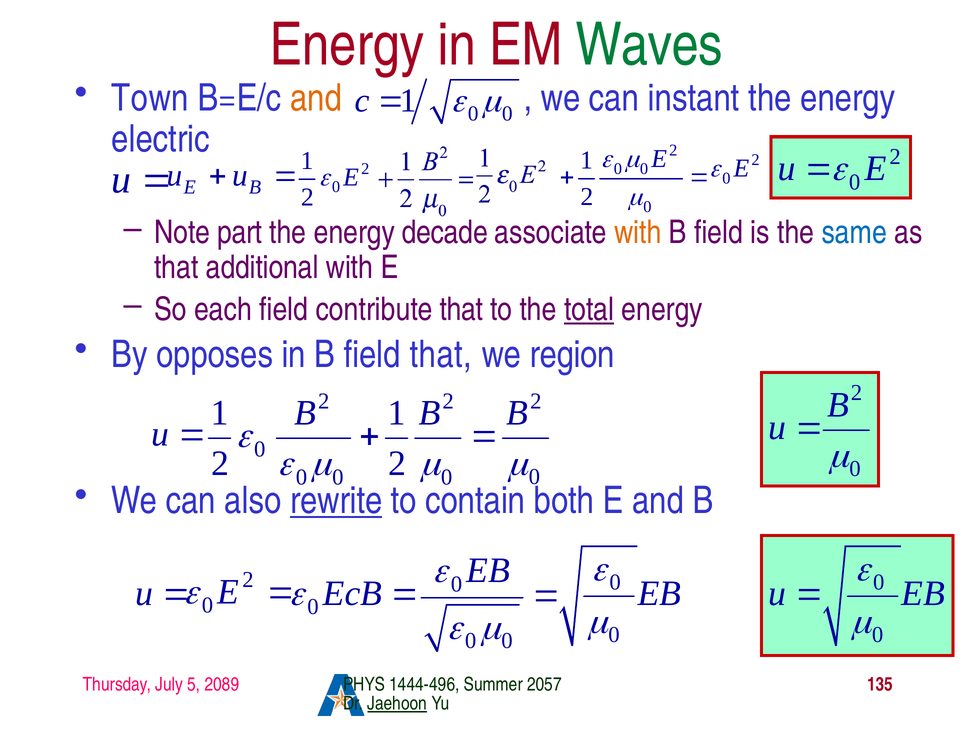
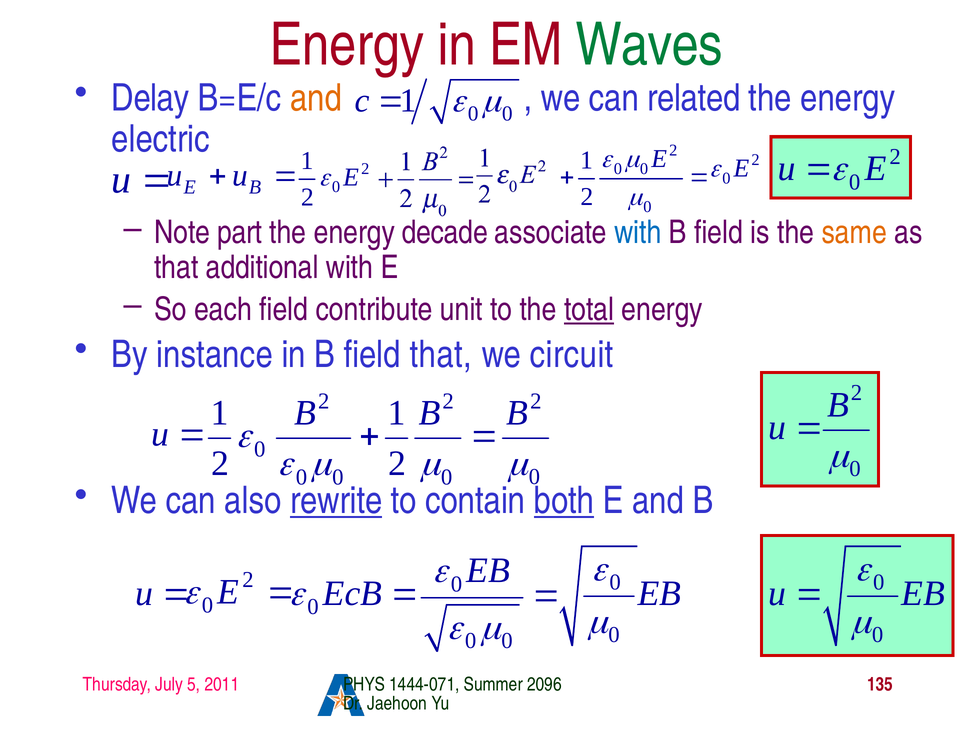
Town: Town -> Delay (150, 98)
instant: instant -> related (694, 98)
with colour: orange -> blue (638, 233)
same colour: blue -> orange (854, 233)
contribute that: that -> unit (461, 309)
opposes: opposes -> instance (215, 355)
region: region -> circuit (572, 355)
both underline: none -> present (564, 501)
2089: 2089 -> 2011 (222, 685)
1444-496: 1444-496 -> 1444-071 (424, 685)
2057: 2057 -> 2096 (544, 685)
Jaehoon underline: present -> none (397, 704)
